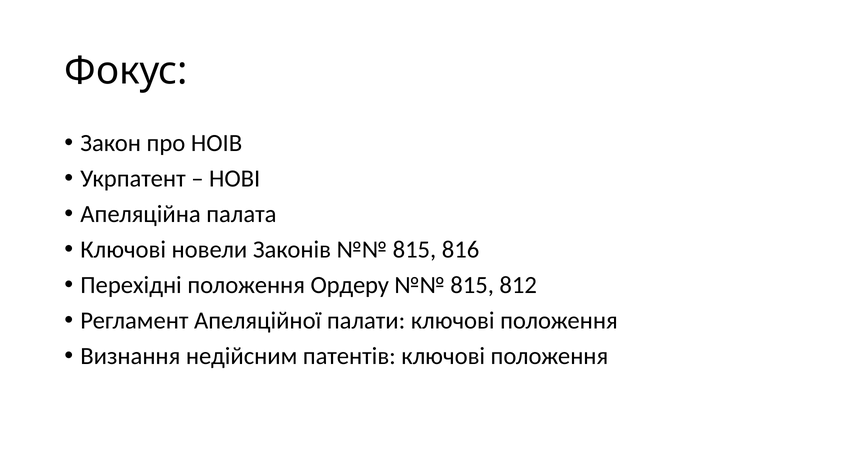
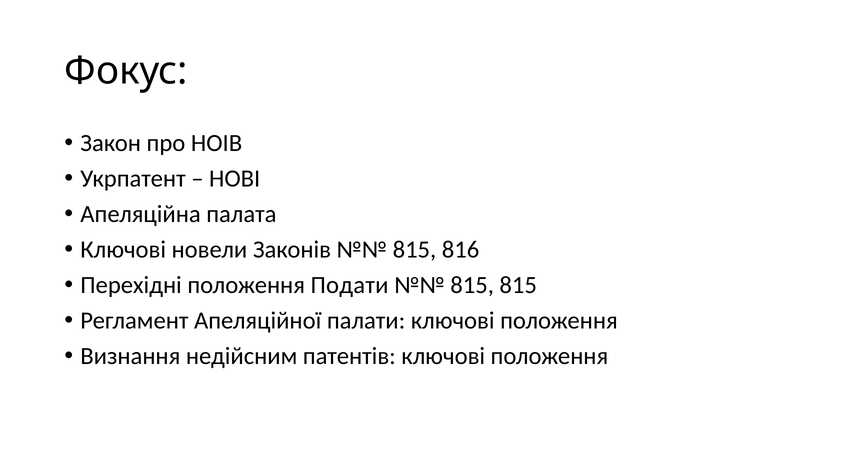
Ордеру: Ордеру -> Подати (350, 285)
815 812: 812 -> 815 (518, 285)
